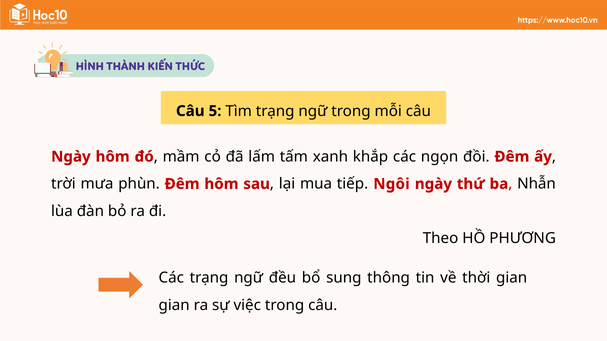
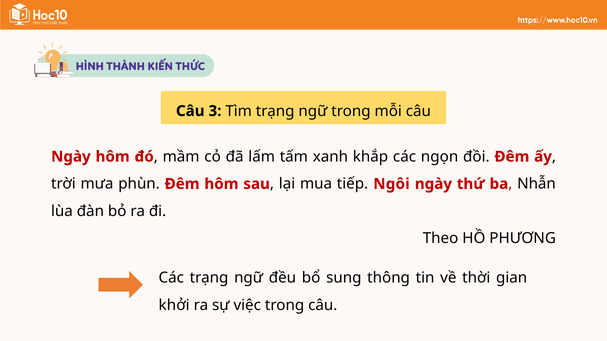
5: 5 -> 3 (215, 111)
gian: gian -> khởi (174, 305)
